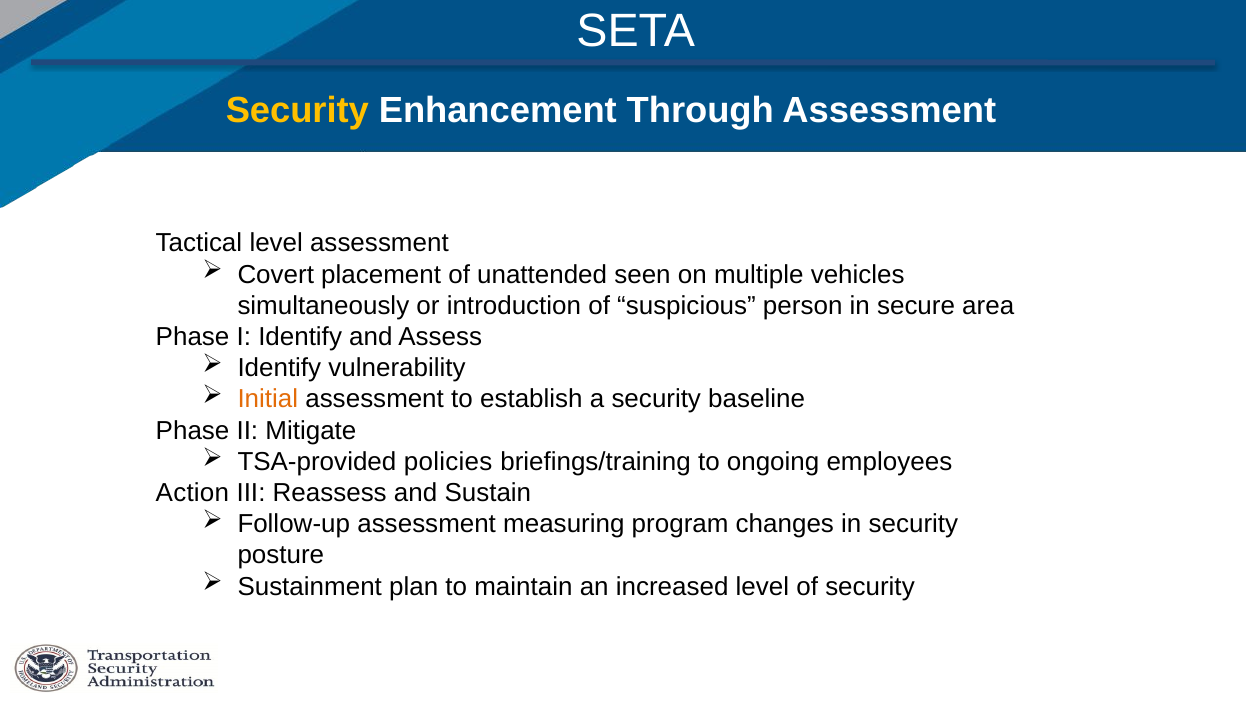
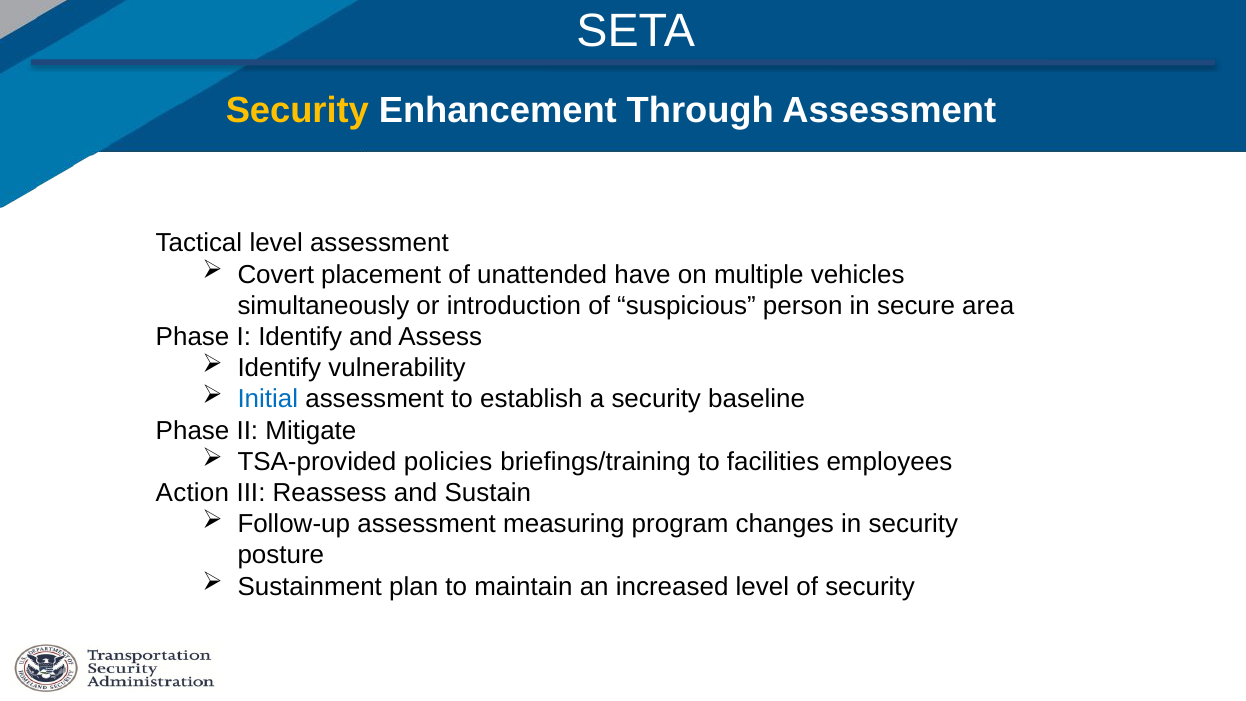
seen: seen -> have (643, 274)
Initial colour: orange -> blue (268, 399)
ongoing: ongoing -> facilities (773, 462)
